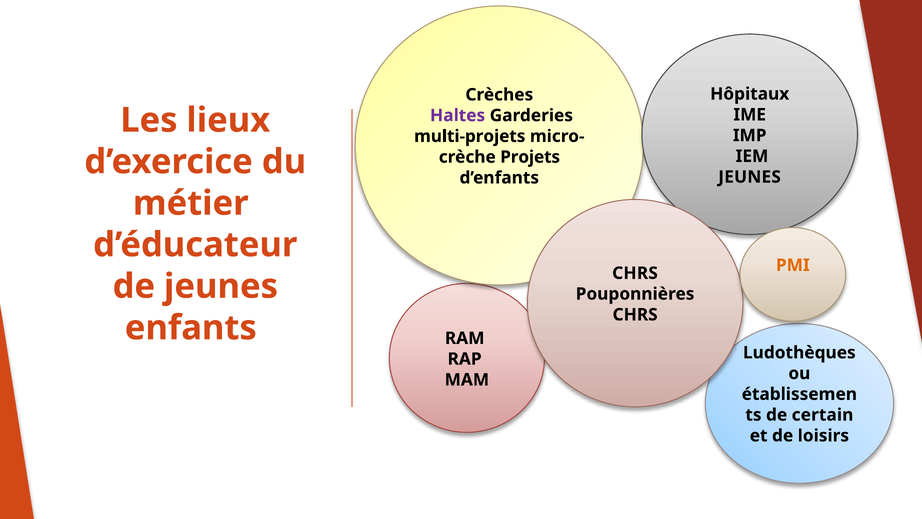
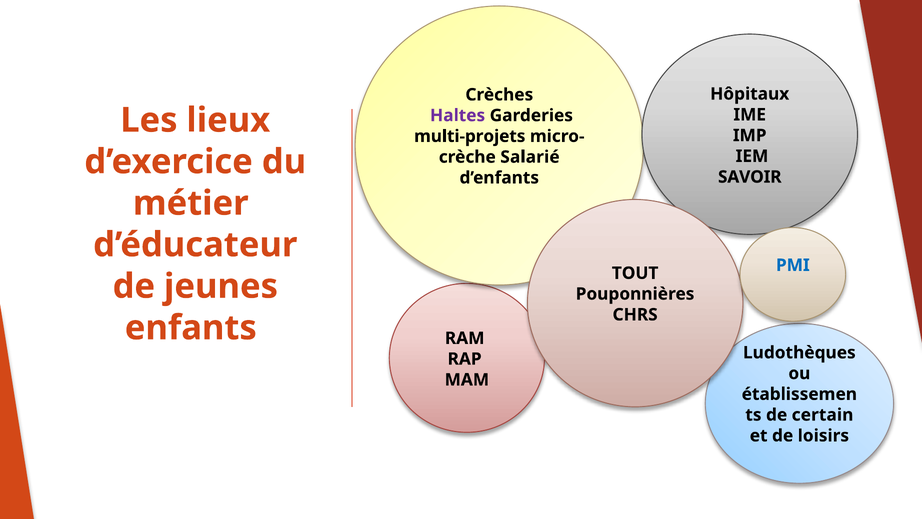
Projets: Projets -> Salarié (530, 157)
JEUNES: JEUNES -> SAVOIR (750, 177)
PMI colour: orange -> blue (793, 265)
CHRS: CHRS -> TOUT (635, 273)
